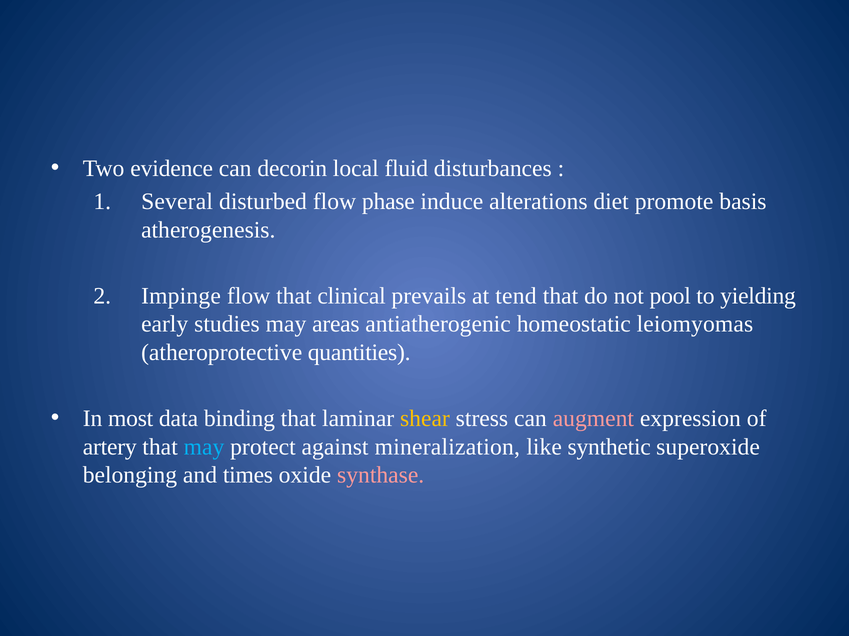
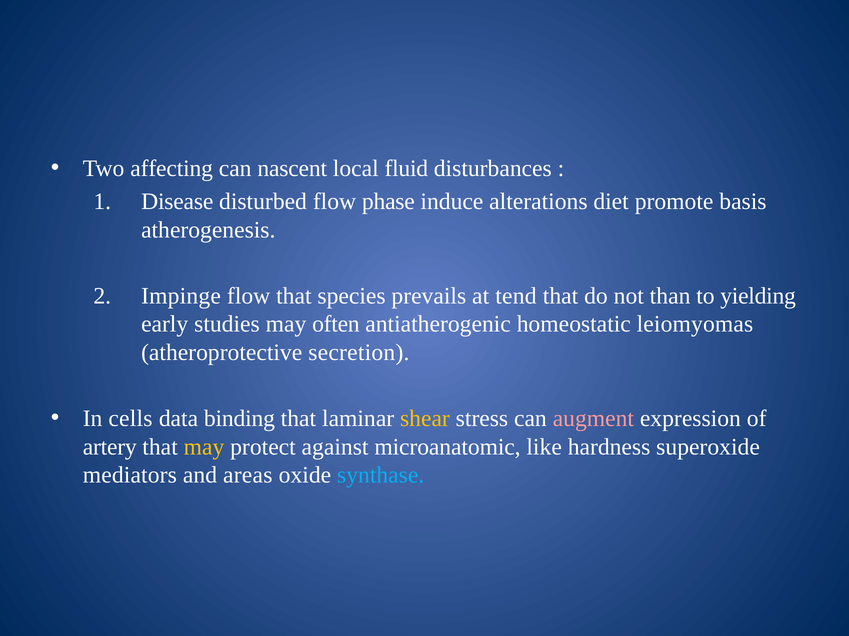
evidence: evidence -> affecting (172, 169)
decorin: decorin -> nascent (292, 169)
Several: Several -> Disease (177, 202)
clinical: clinical -> species (352, 296)
pool: pool -> than (670, 296)
areas: areas -> often (336, 325)
quantities: quantities -> secretion (359, 353)
most: most -> cells (130, 419)
may colour: light blue -> yellow (204, 447)
mineralization: mineralization -> microanatomic (448, 447)
synthetic: synthetic -> hardness (609, 447)
belonging: belonging -> mediators (130, 476)
times: times -> areas (248, 476)
synthase colour: pink -> light blue (381, 476)
